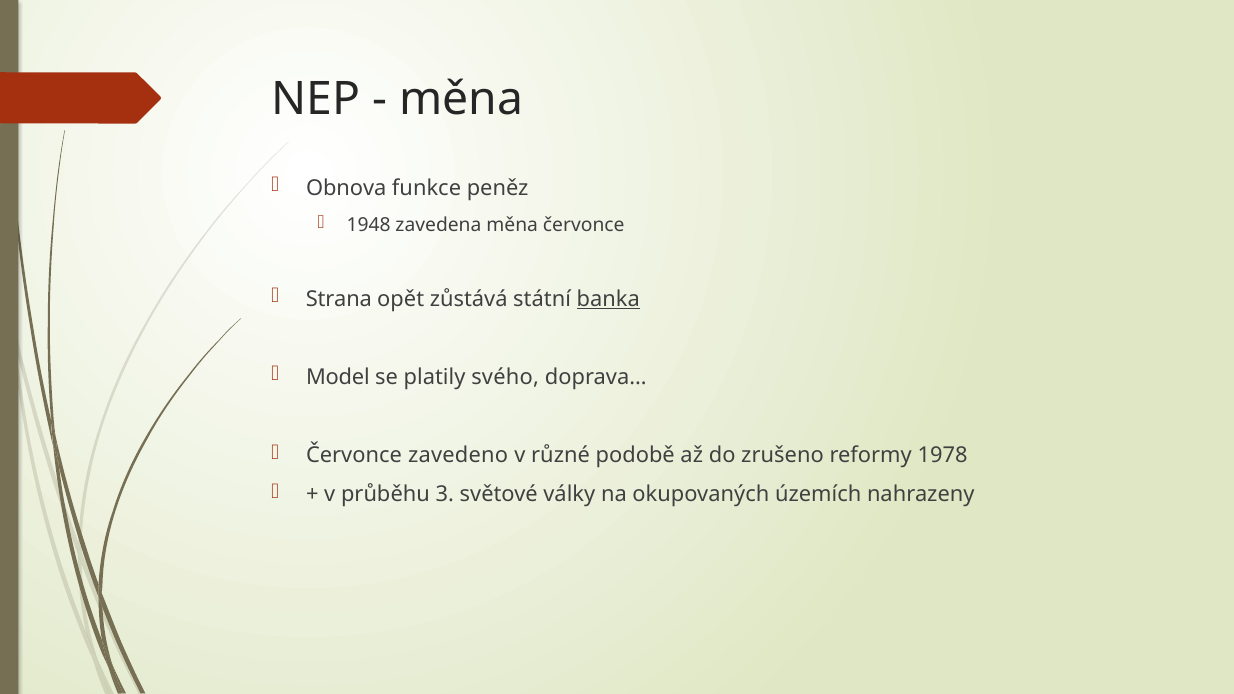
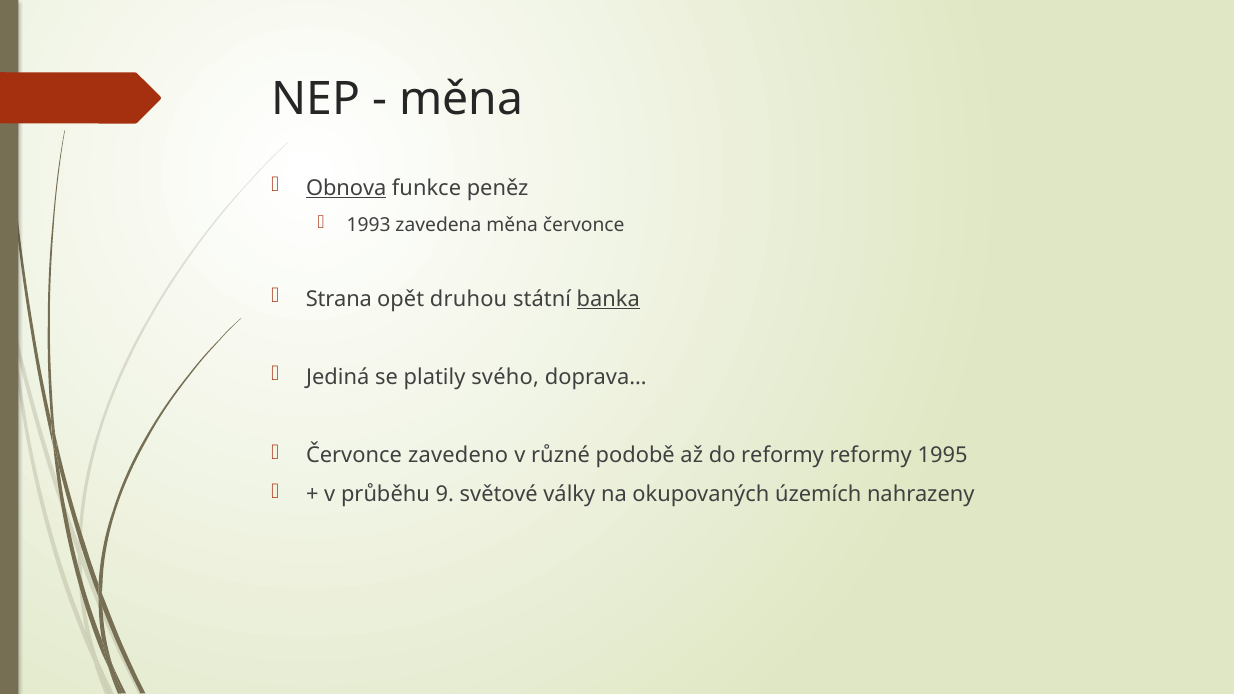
Obnova underline: none -> present (346, 188)
1948: 1948 -> 1993 (369, 226)
zůstává: zůstává -> druhou (469, 299)
Model: Model -> Jediná (338, 377)
do zrušeno: zrušeno -> reformy (783, 456)
1978: 1978 -> 1995 (943, 456)
3: 3 -> 9 (445, 495)
